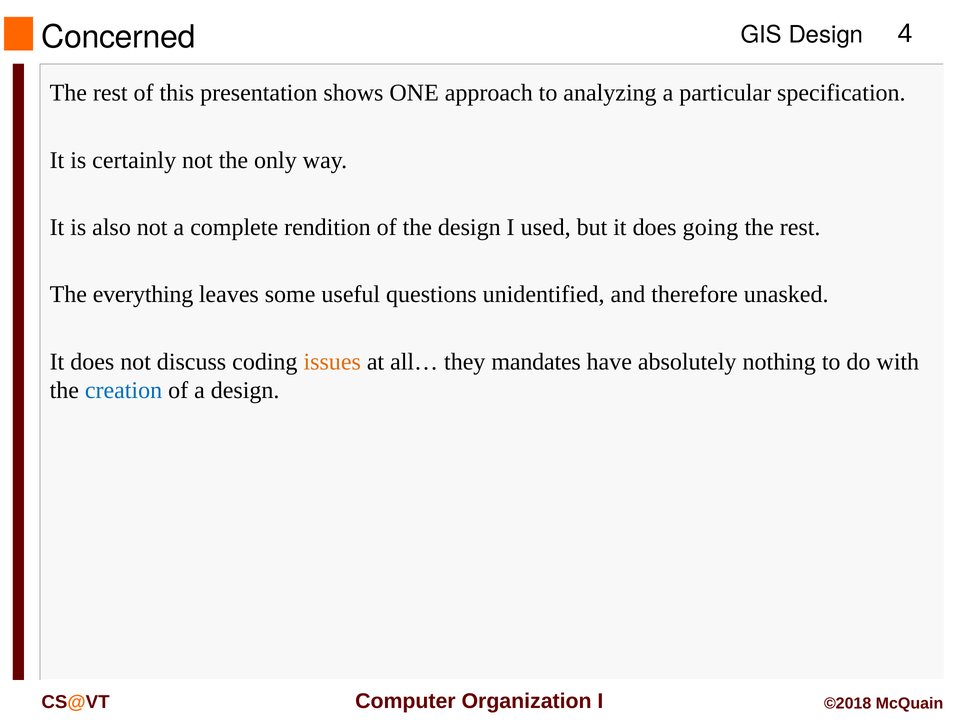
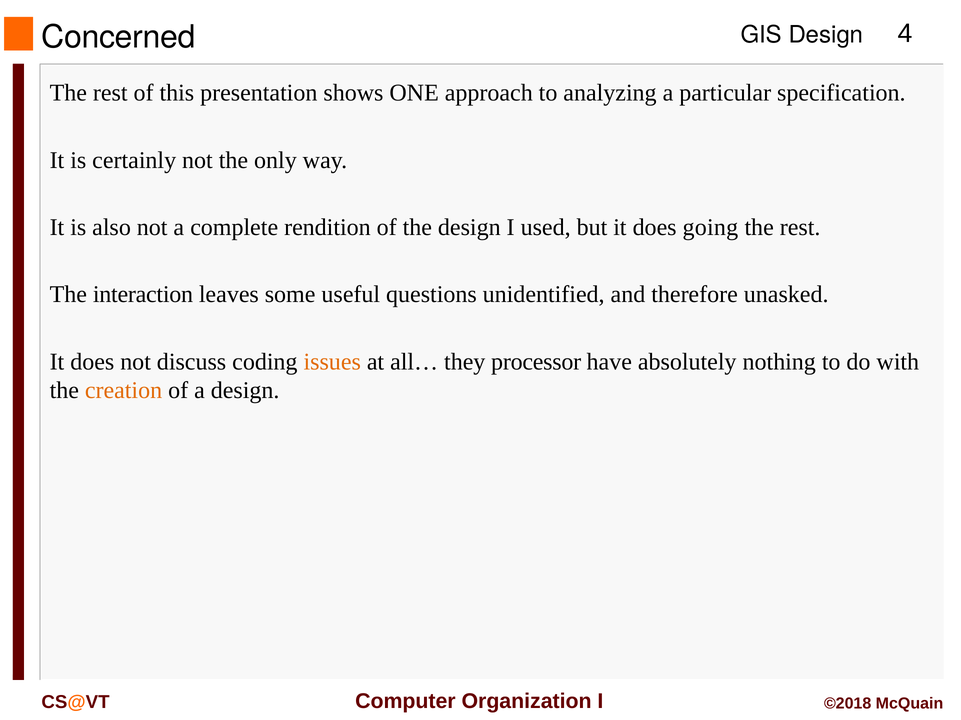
everything: everything -> interaction (143, 295)
mandates: mandates -> processor (536, 362)
creation colour: blue -> orange (124, 391)
